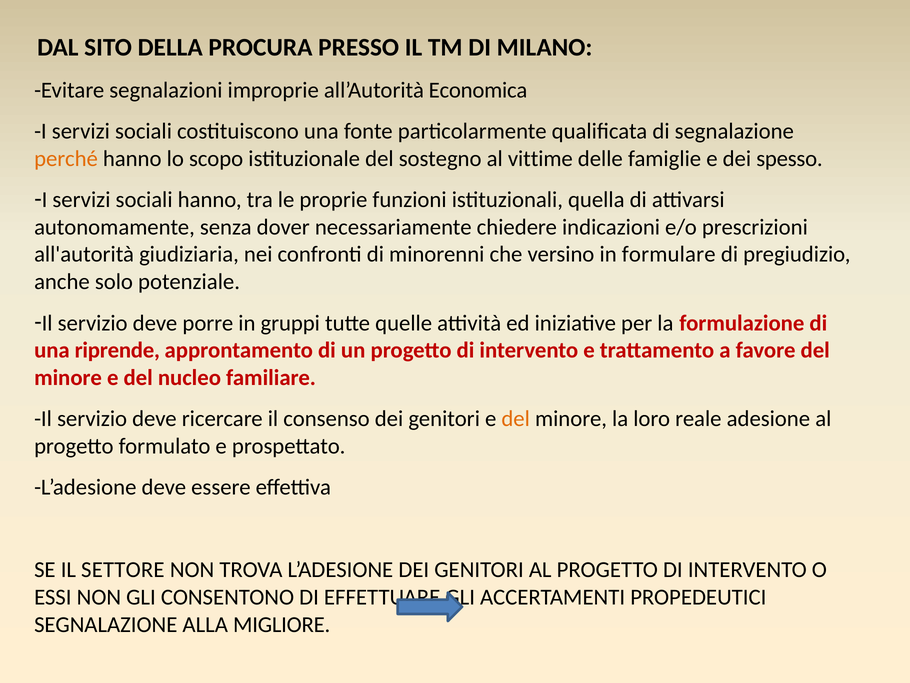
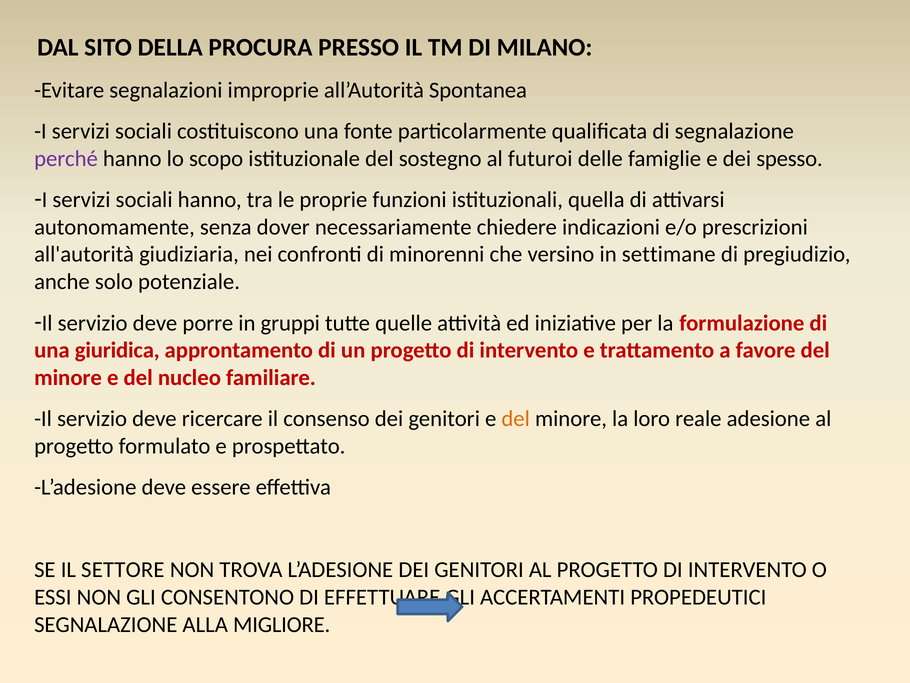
Economica: Economica -> Spontanea (478, 90)
perché colour: orange -> purple (66, 158)
vittime: vittime -> futuroi (540, 158)
formulare: formulare -> settimane (669, 254)
riprende: riprende -> giuridica (117, 350)
